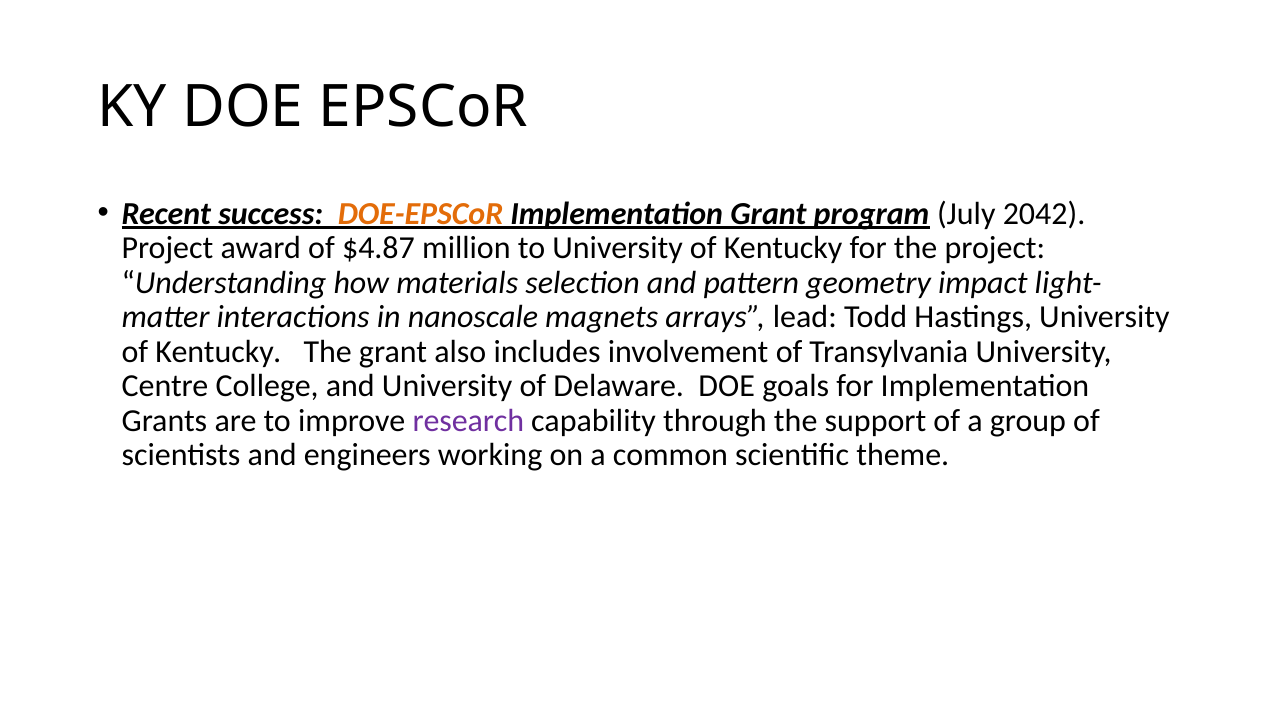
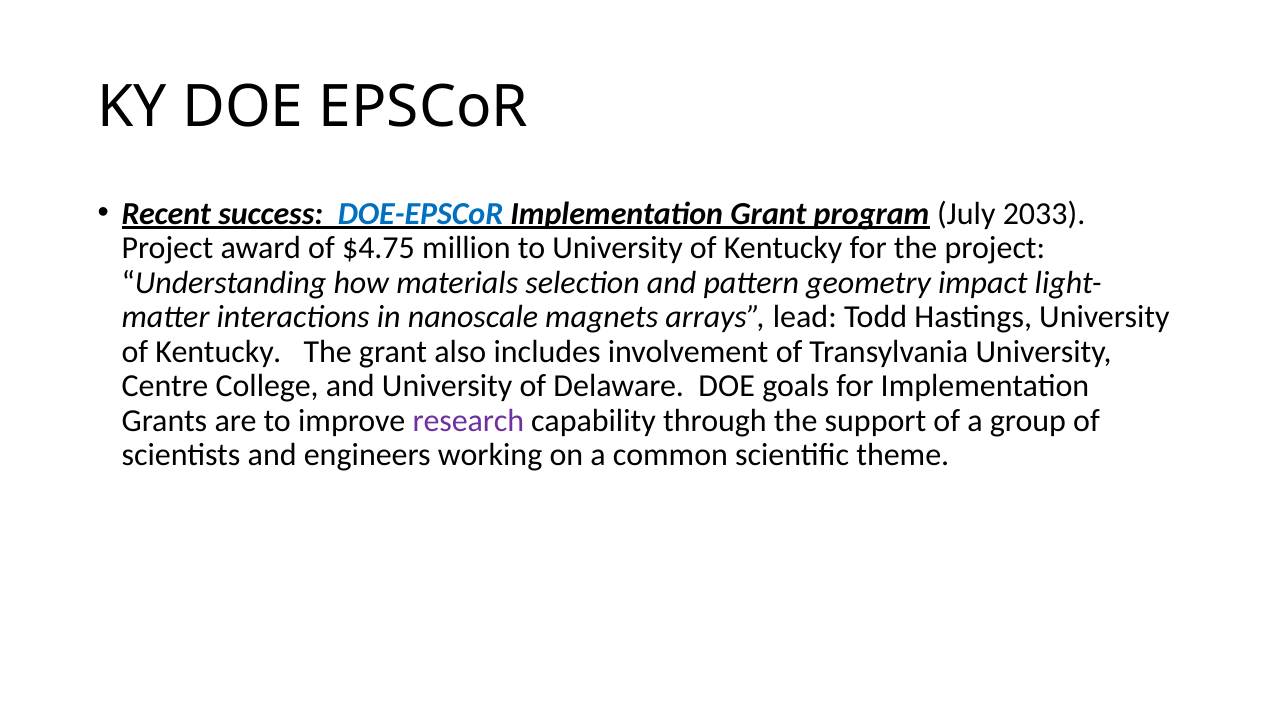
DOE-EPSCoR colour: orange -> blue (421, 214)
2042: 2042 -> 2033 (1044, 214)
$4.87: $4.87 -> $4.75 (378, 248)
